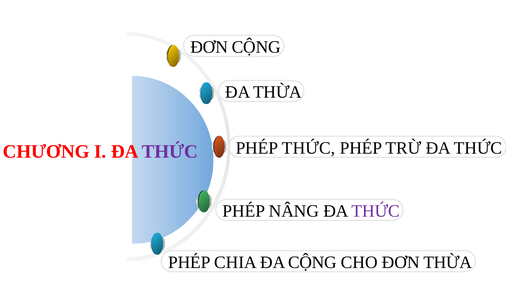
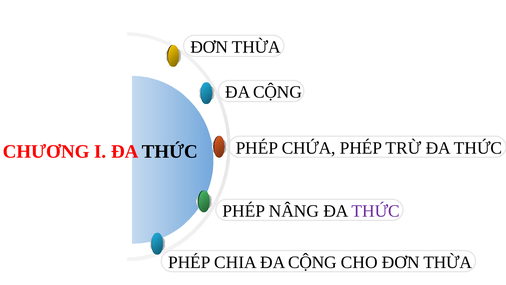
CỘNG: CỘNG -> THỪA (256, 47)
THỪA: THỪA -> CỘNG (278, 92)
PHÉP THỨC: THỨC -> CHỨA (309, 148)
THỨC colour: purple -> black (170, 151)
